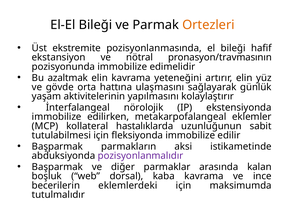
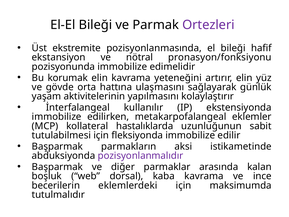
Ortezleri colour: orange -> purple (208, 25)
pronasyon/travmasının: pronasyon/travmasının -> pronasyon/fonksiyonu (220, 57)
azaltmak: azaltmak -> korumak (68, 78)
nörolojik: nörolojik -> kullanılır (144, 107)
